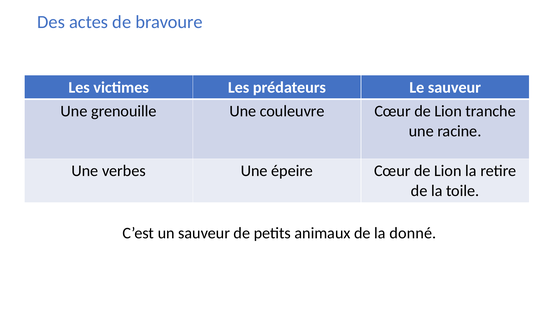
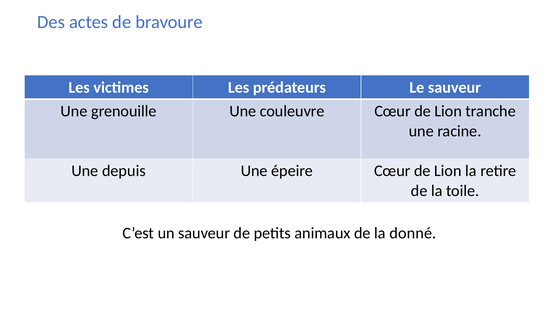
verbes: verbes -> depuis (124, 171)
